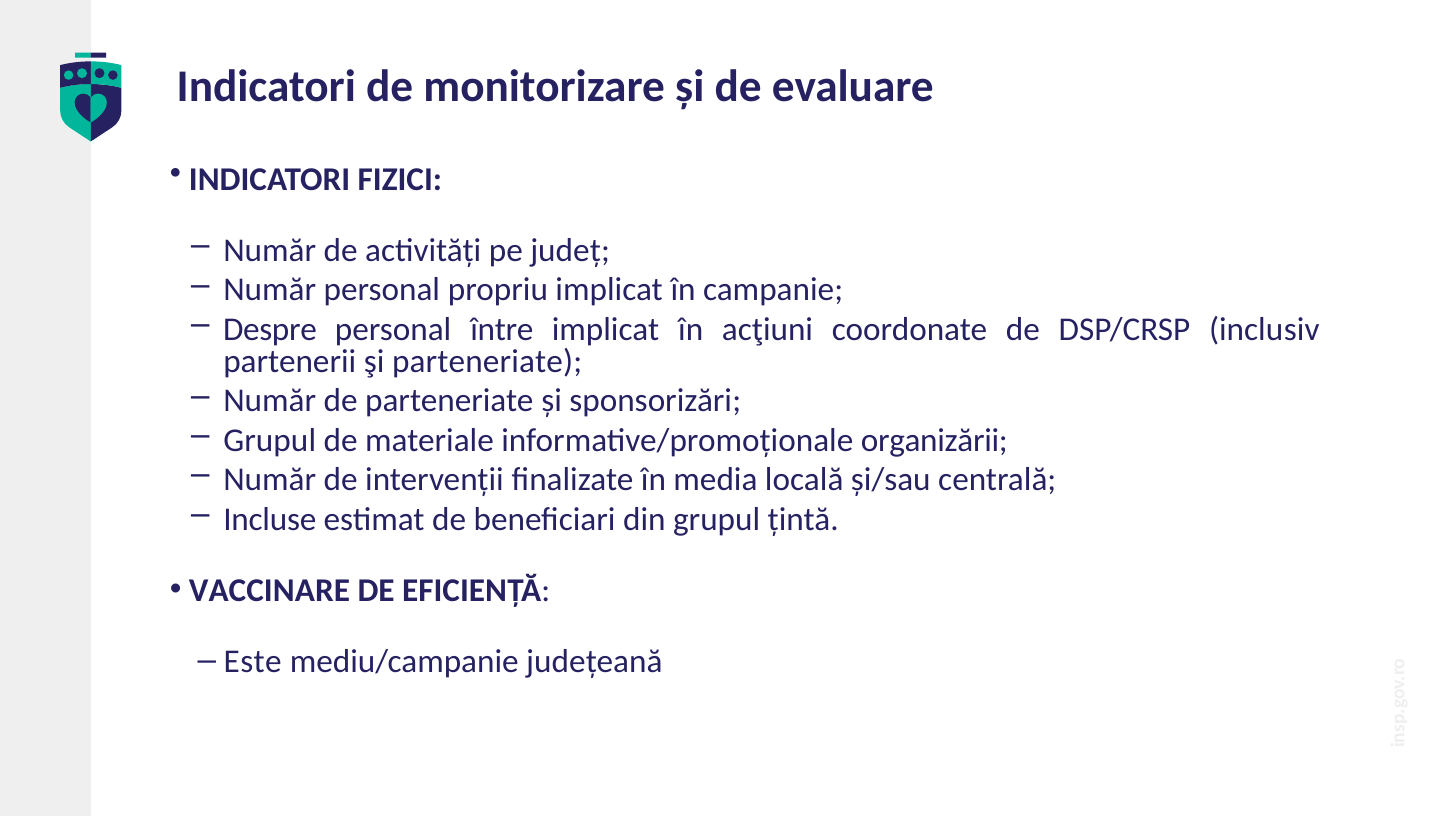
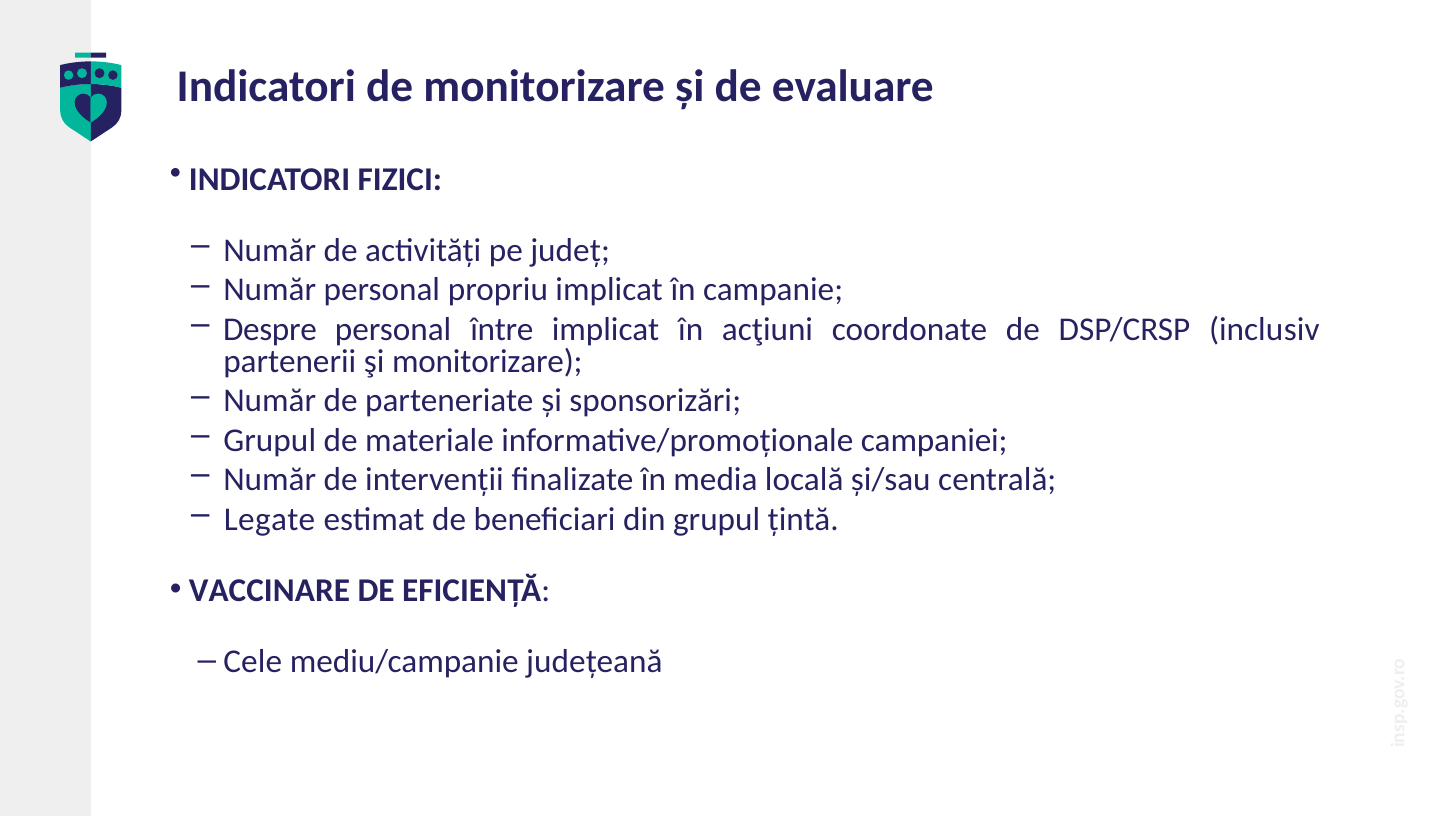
şi parteneriate: parteneriate -> monitorizare (487, 362)
organizării: organizării -> campaniei (934, 441)
Incluse: Incluse -> Legate (270, 520)
Este: Este -> Cele (253, 662)
